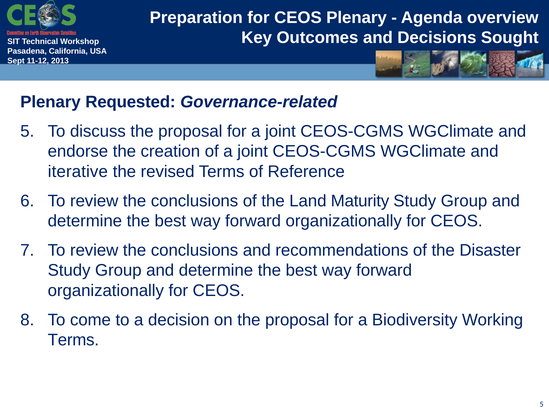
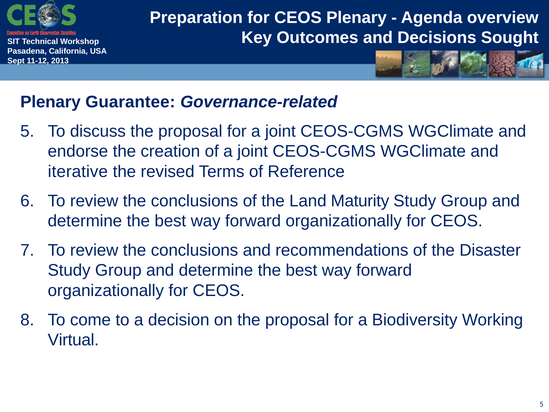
Requested: Requested -> Guarantee (130, 102)
Terms: Terms -> Virtual (73, 340)
